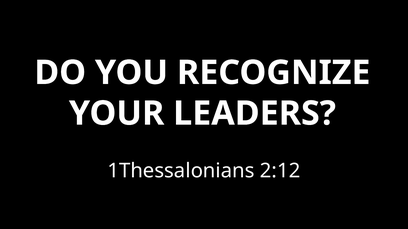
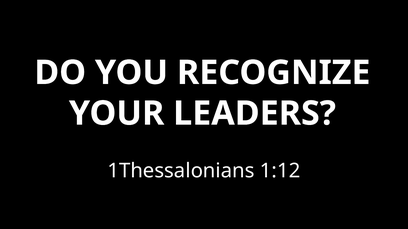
2:12: 2:12 -> 1:12 (280, 171)
